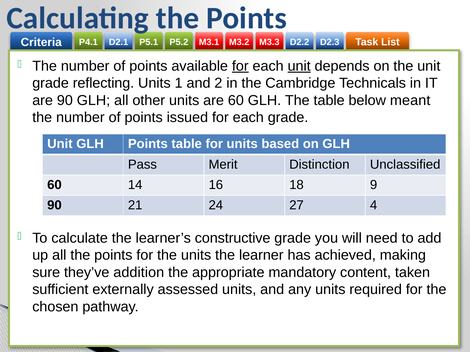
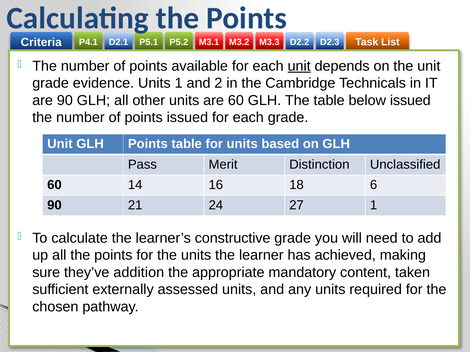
for underline: present -> none (240, 66)
reflecting: reflecting -> evidence (103, 83)
below meant: meant -> issued (410, 100)
9: 9 -> 6 (374, 185)
27 4: 4 -> 1 (374, 205)
